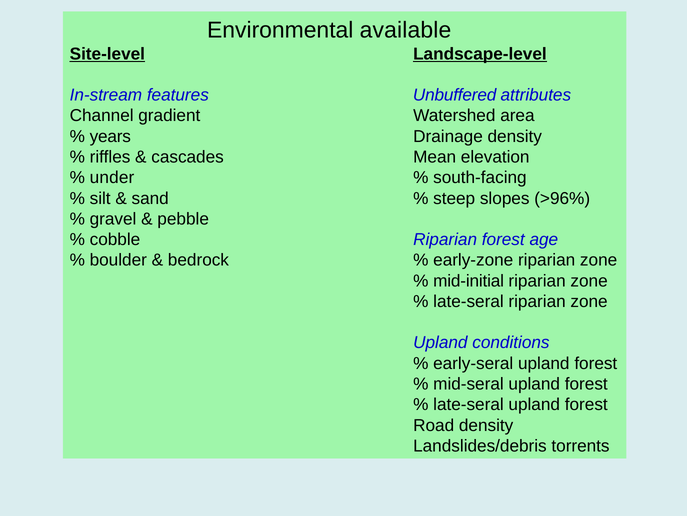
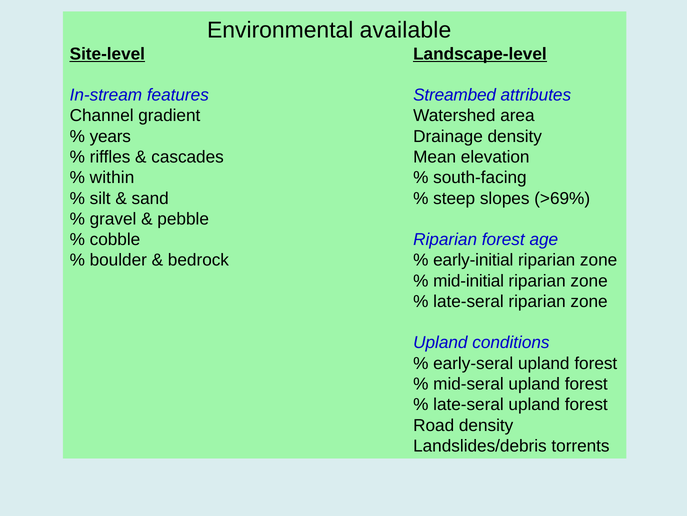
Unbuffered: Unbuffered -> Streambed (455, 95)
under: under -> within (112, 177)
>96%: >96% -> >69% (562, 198)
early-zone: early-zone -> early-initial (473, 260)
